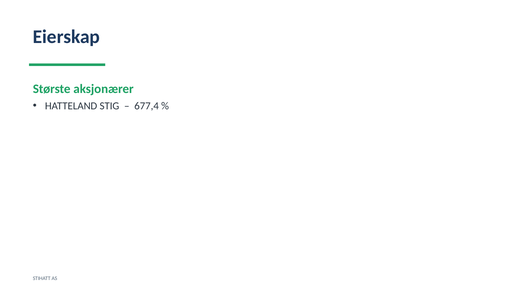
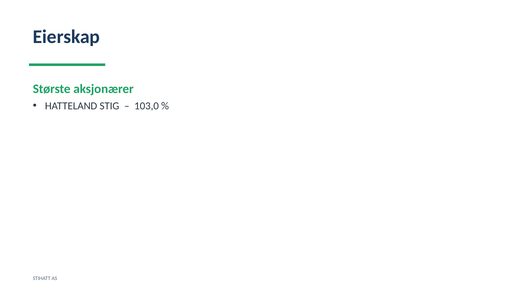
677,4: 677,4 -> 103,0 (147, 106)
